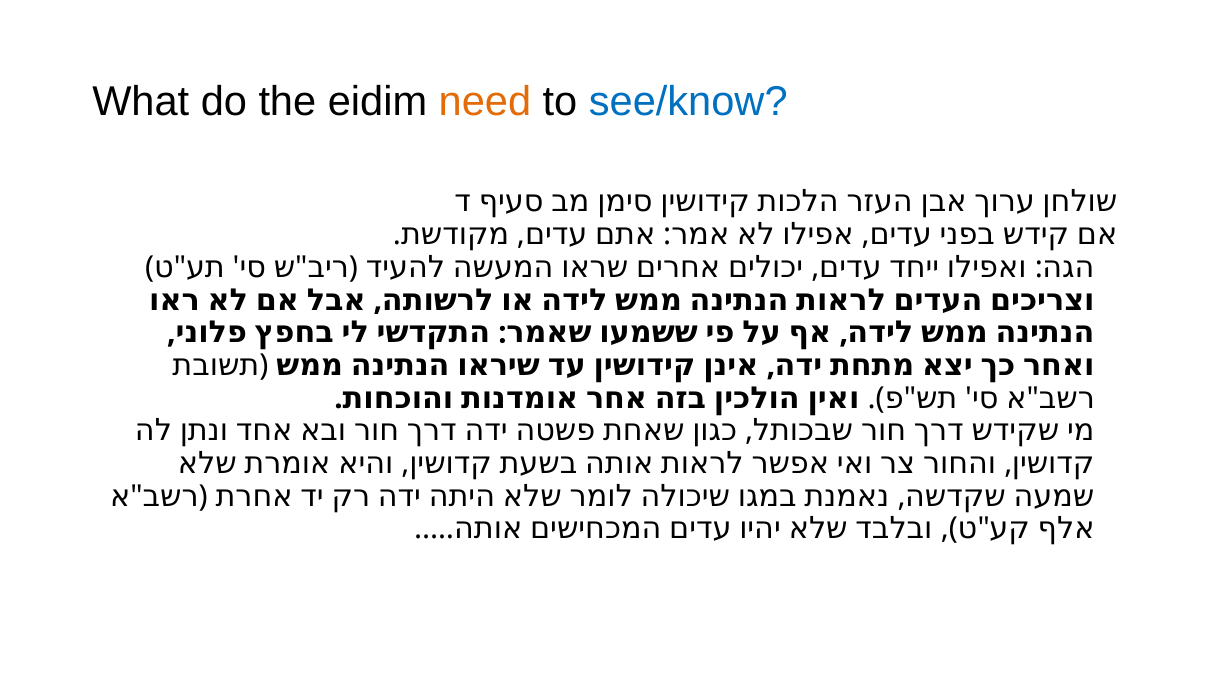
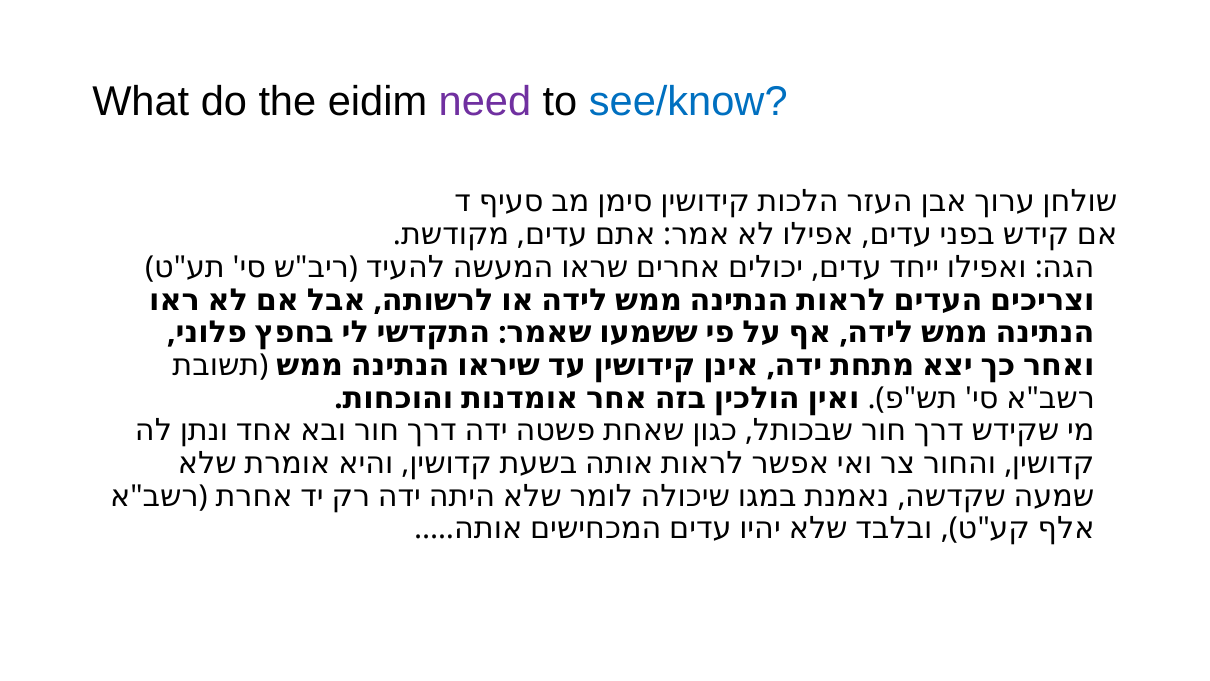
need colour: orange -> purple (485, 102)
